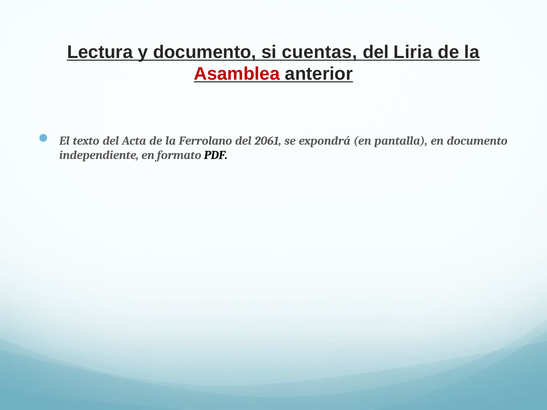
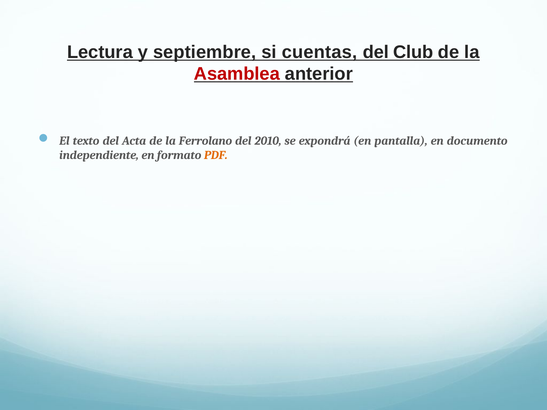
y documento: documento -> septiembre (205, 52)
Liria: Liria -> Club (413, 52)
2061: 2061 -> 2010 (268, 141)
PDF colour: black -> orange (216, 155)
